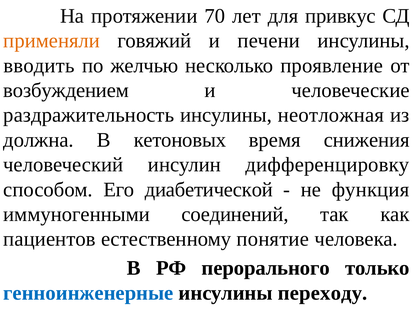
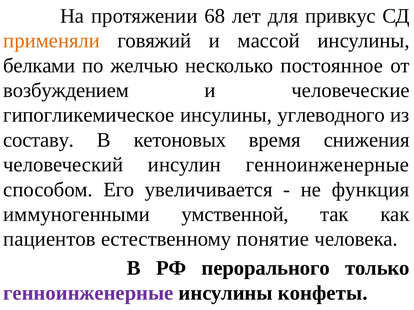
70: 70 -> 68 (215, 16)
печени: печени -> массой (269, 41)
вводить: вводить -> белками (39, 66)
проявление: проявление -> постоянное (332, 66)
раздражительность: раздражительность -> гипогликемическое (89, 115)
неотложная: неотложная -> углеводного (331, 115)
должна: должна -> составу (39, 140)
инсулин дифференцировку: дифференцировку -> генноинженерные (327, 165)
диабетической: диабетической -> увеличивается (209, 190)
соединений: соединений -> умственной (235, 215)
генноинженерные colour: blue -> purple (88, 293)
переходу: переходу -> конфеты (323, 293)
